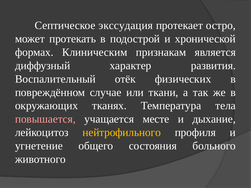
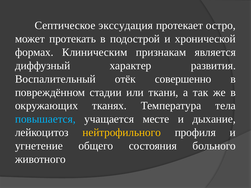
физических: физических -> совершенно (183, 79)
случае: случае -> стадии (106, 92)
повышается colour: pink -> light blue (45, 119)
